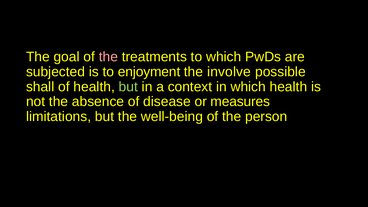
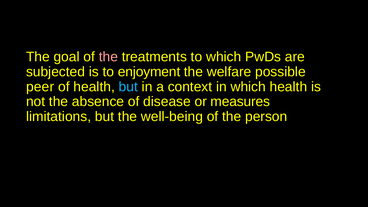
involve: involve -> welfare (229, 72)
shall: shall -> peer (40, 87)
but colour: light green -> light blue (128, 87)
